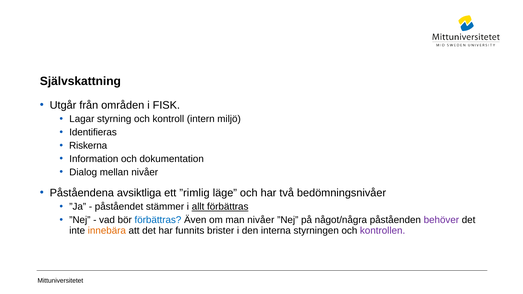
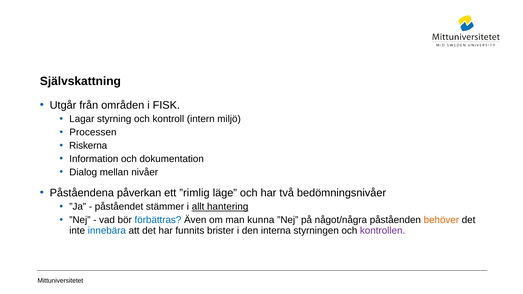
Identifieras: Identifieras -> Processen (93, 132)
avsiktliga: avsiktliga -> påverkan (139, 193)
allt förbättras: förbättras -> hantering (228, 207)
man nivåer: nivåer -> kunna (261, 220)
behöver colour: purple -> orange (441, 220)
innebära colour: orange -> blue (107, 231)
